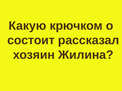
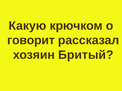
состоит: состоит -> говорит (31, 41)
Жилина: Жилина -> Бритый (86, 55)
